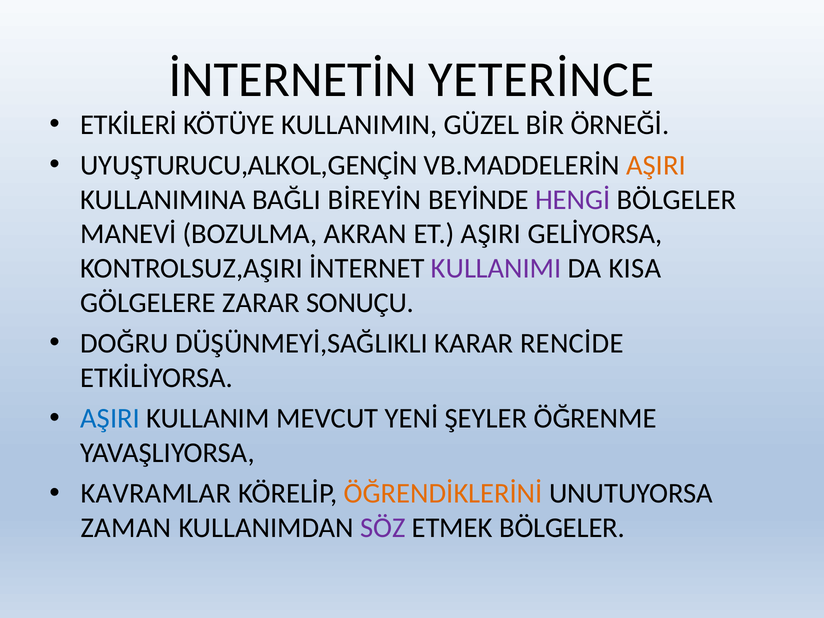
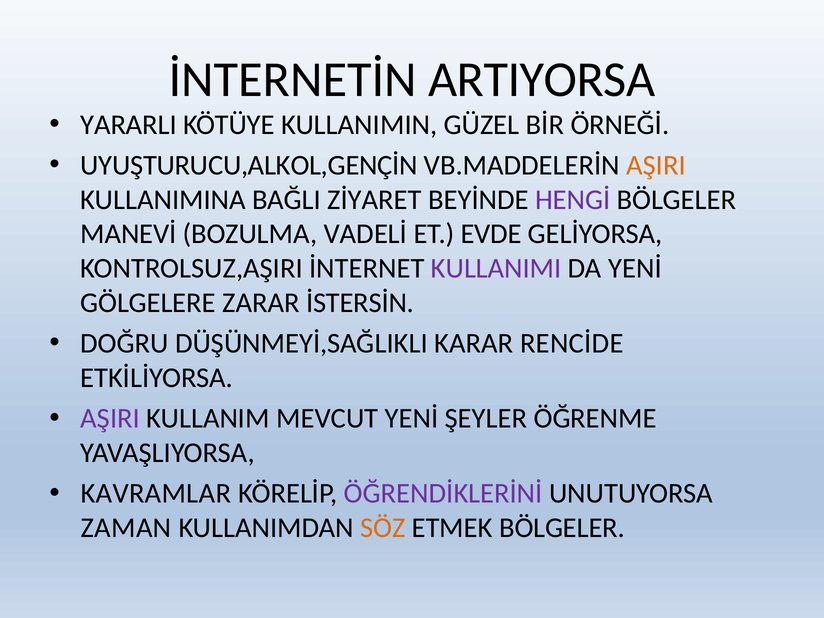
YETERİNCE: YETERİNCE -> ARTIYORSA (542, 80)
ETKİLERİ: ETKİLERİ -> YARARLI (129, 125)
BİREYİN: BİREYİN -> ZİYARET (375, 200)
AKRAN: AKRAN -> VADELİ (365, 234)
ET AŞIRI: AŞIRI -> EVDE (491, 234)
DA KISA: KISA -> YENİ (635, 268)
SONUÇU: SONUÇU -> İSTERSİN (360, 303)
AŞIRI colour: blue -> purple (110, 418)
ÖĞRENDİKLERİNİ colour: orange -> purple (443, 494)
SÖZ colour: purple -> orange (383, 528)
